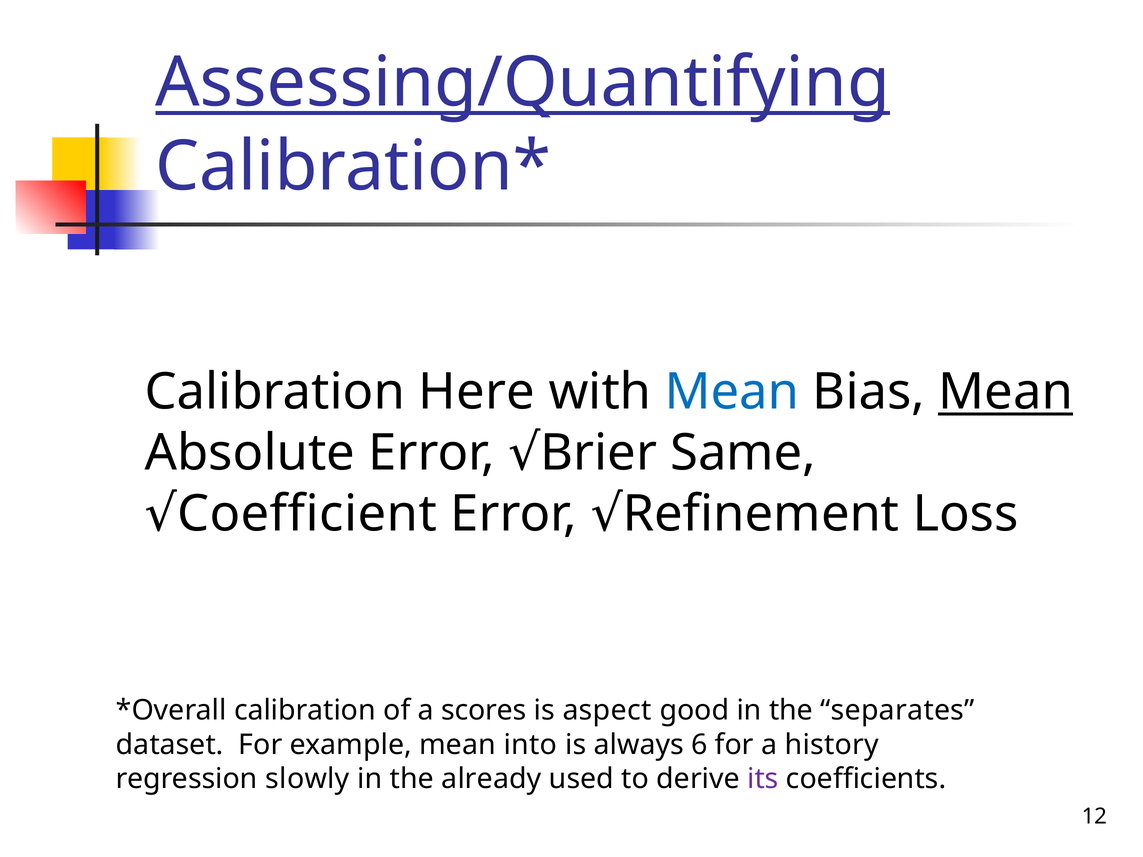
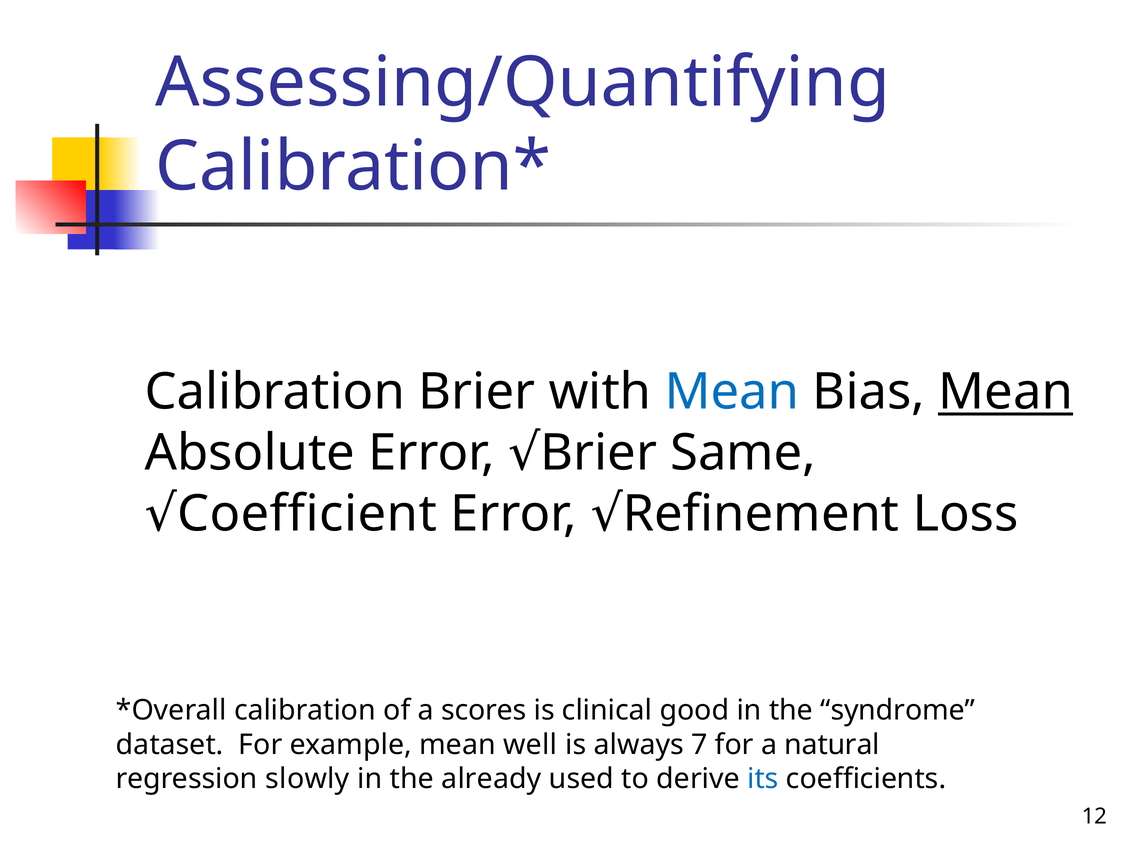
Assessing/Quantifying underline: present -> none (523, 83)
Calibration Here: Here -> Brier (477, 392)
aspect: aspect -> clinical (607, 711)
separates: separates -> syndrome (898, 711)
into: into -> well (530, 745)
6: 6 -> 7 (699, 745)
history: history -> natural (832, 745)
its colour: purple -> blue (763, 779)
